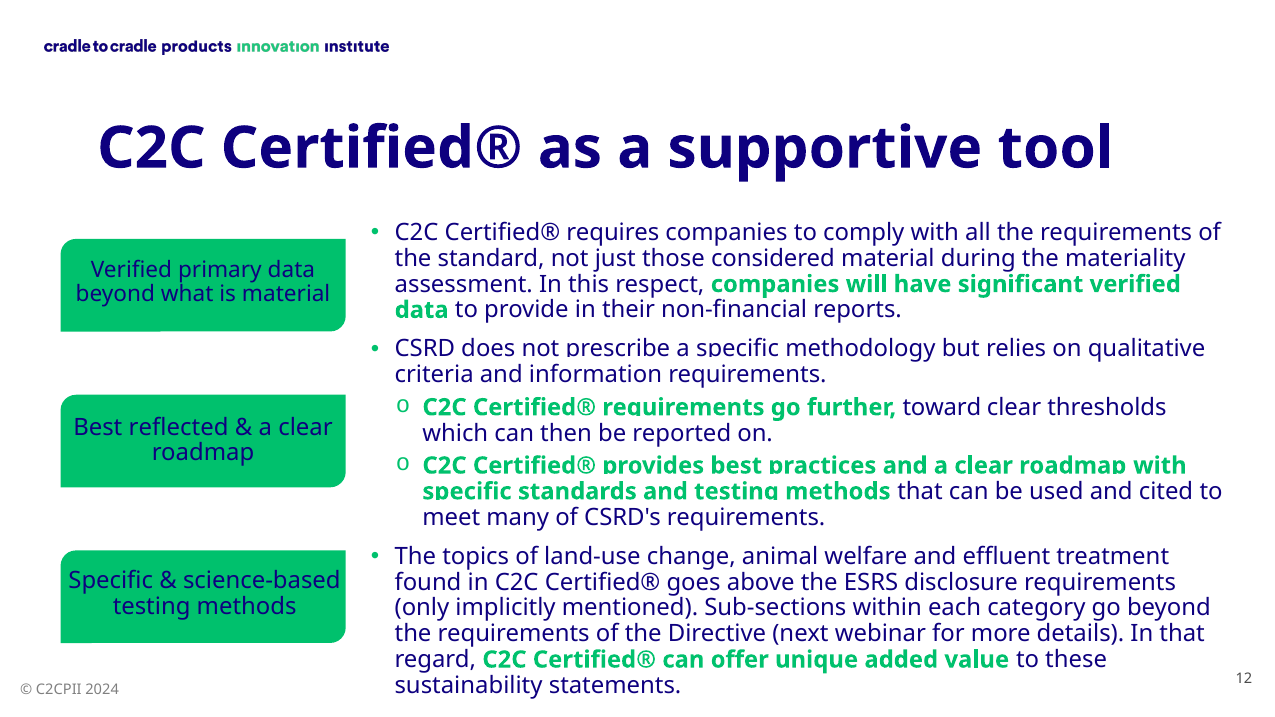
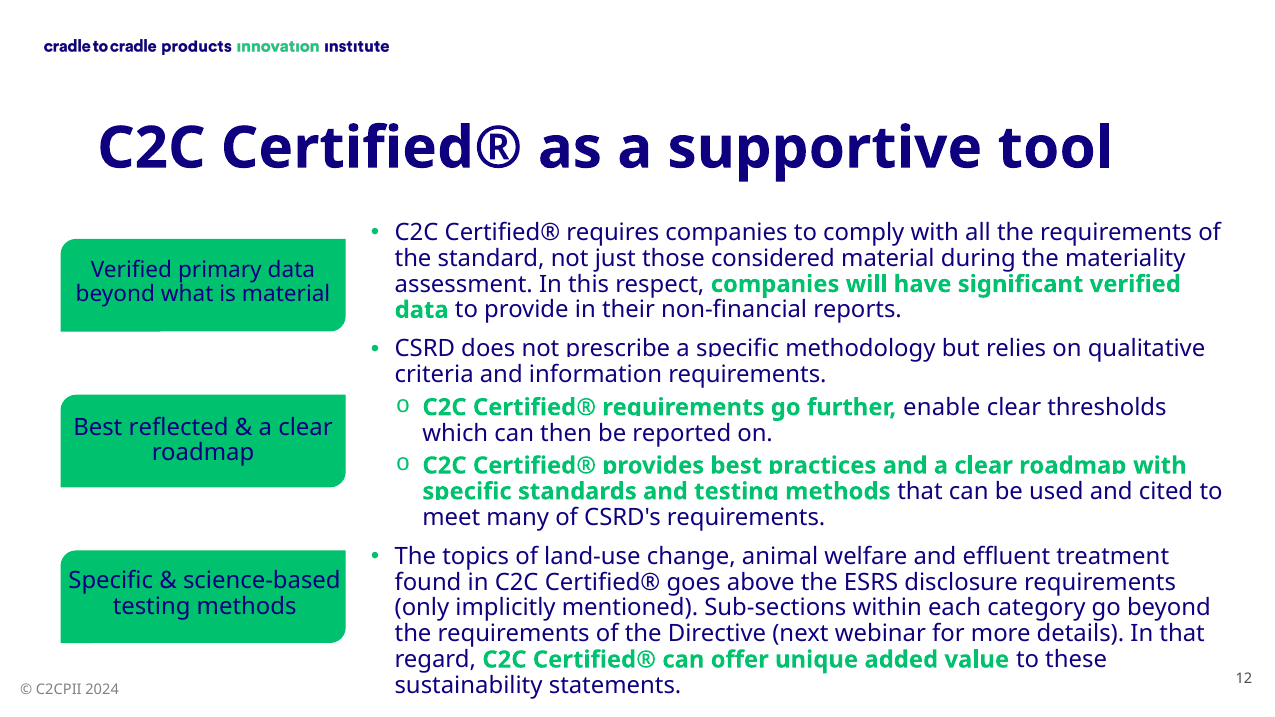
toward: toward -> enable (942, 407)
